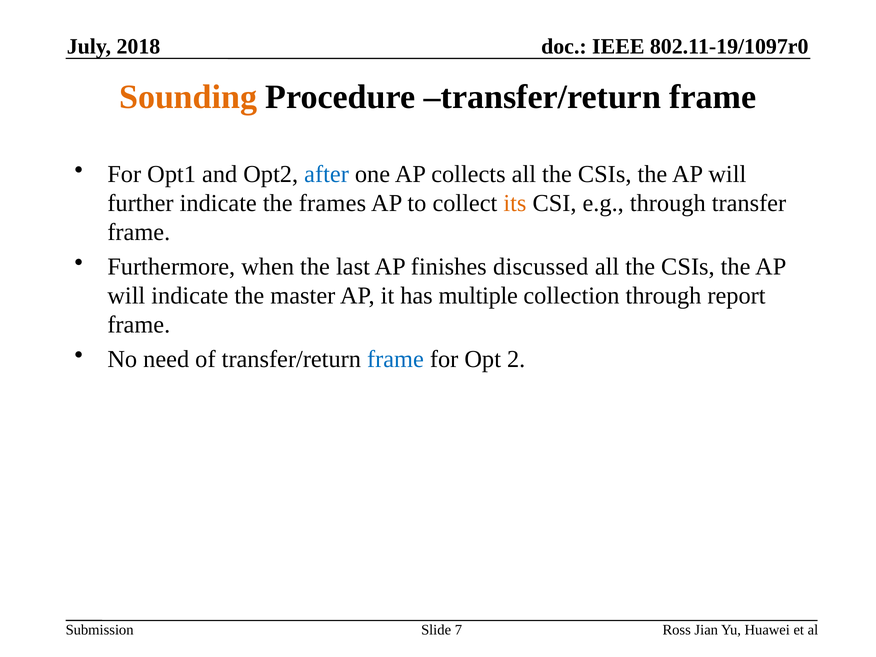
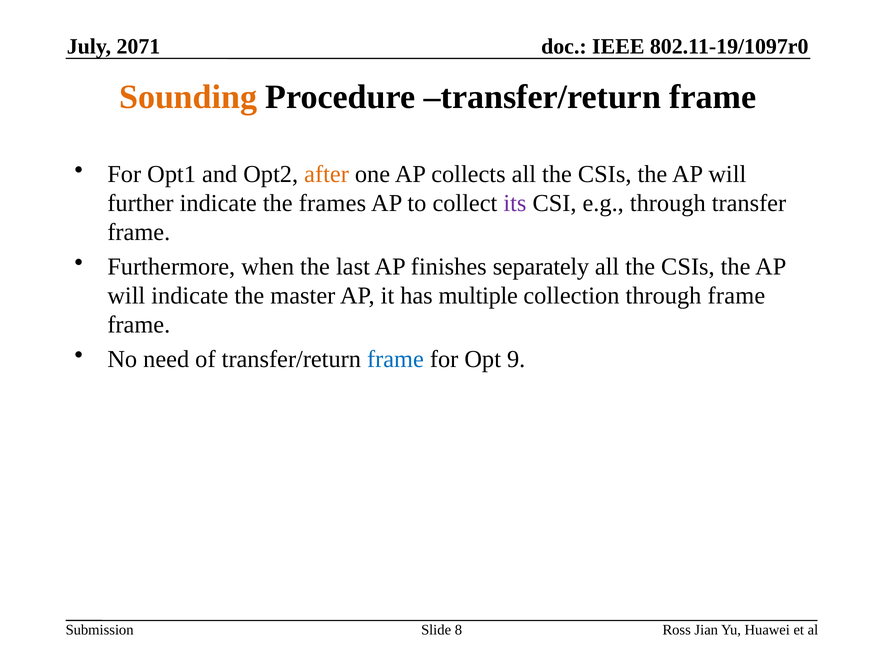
2018: 2018 -> 2071 (138, 47)
after colour: blue -> orange (327, 174)
its colour: orange -> purple (515, 203)
discussed: discussed -> separately (541, 267)
through report: report -> frame (736, 296)
2: 2 -> 9 (516, 359)
7: 7 -> 8 (458, 630)
